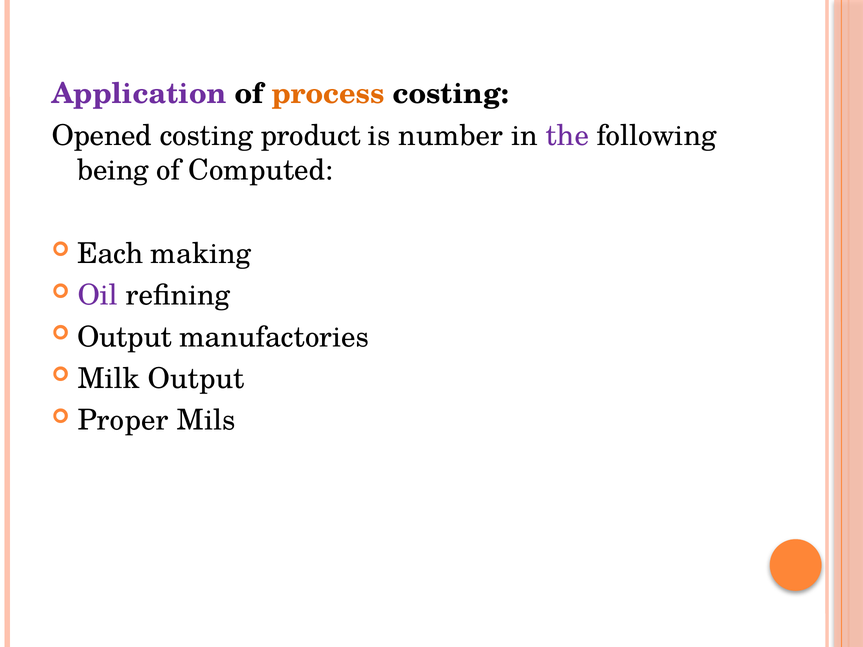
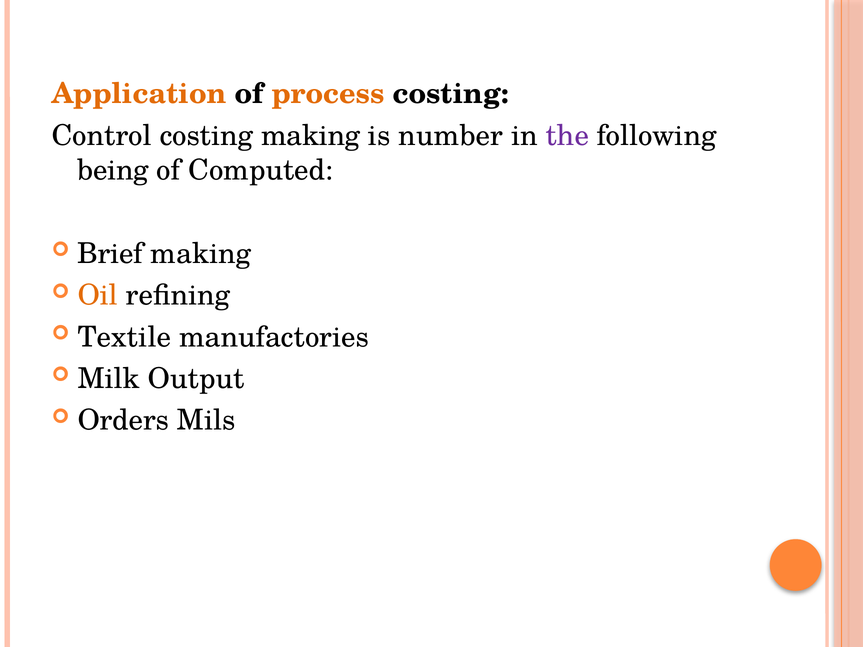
Application colour: purple -> orange (139, 94)
Opened: Opened -> Control (102, 136)
costing product: product -> making (311, 136)
Each: Each -> Brief (110, 254)
Oil colour: purple -> orange (98, 295)
Output: Output -> Textile (124, 337)
Proper: Proper -> Orders (123, 421)
